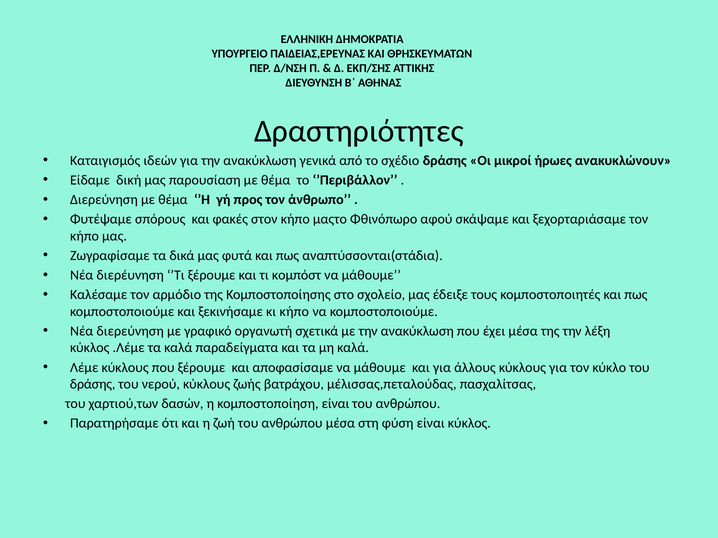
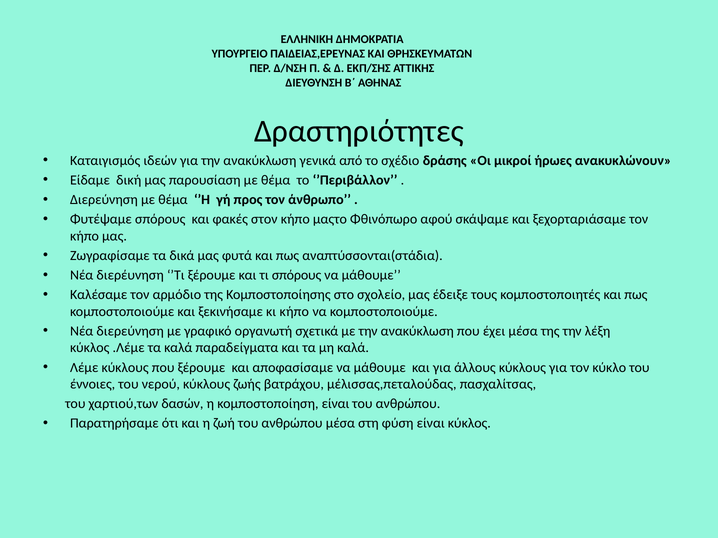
τι κομπόστ: κομπόστ -> σπόρους (297, 275)
δράσης: δράσης -> έννοιες (93, 385)
